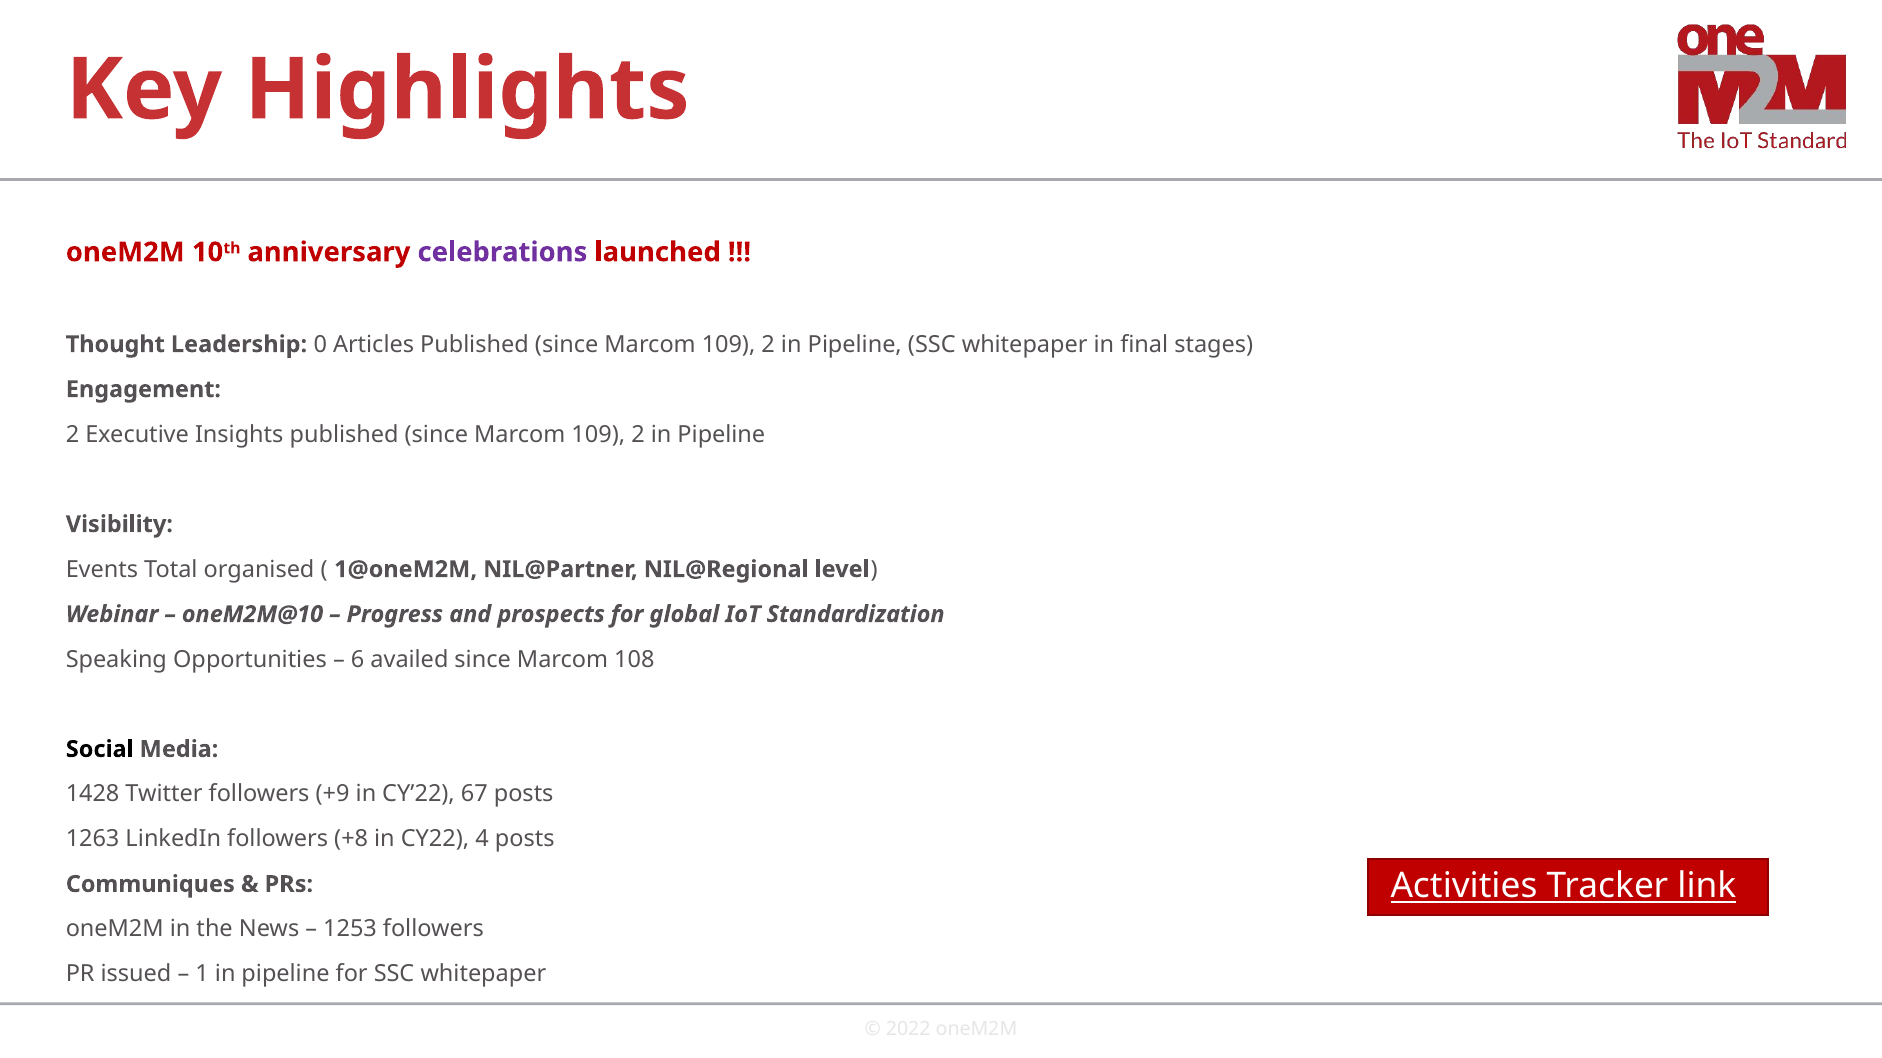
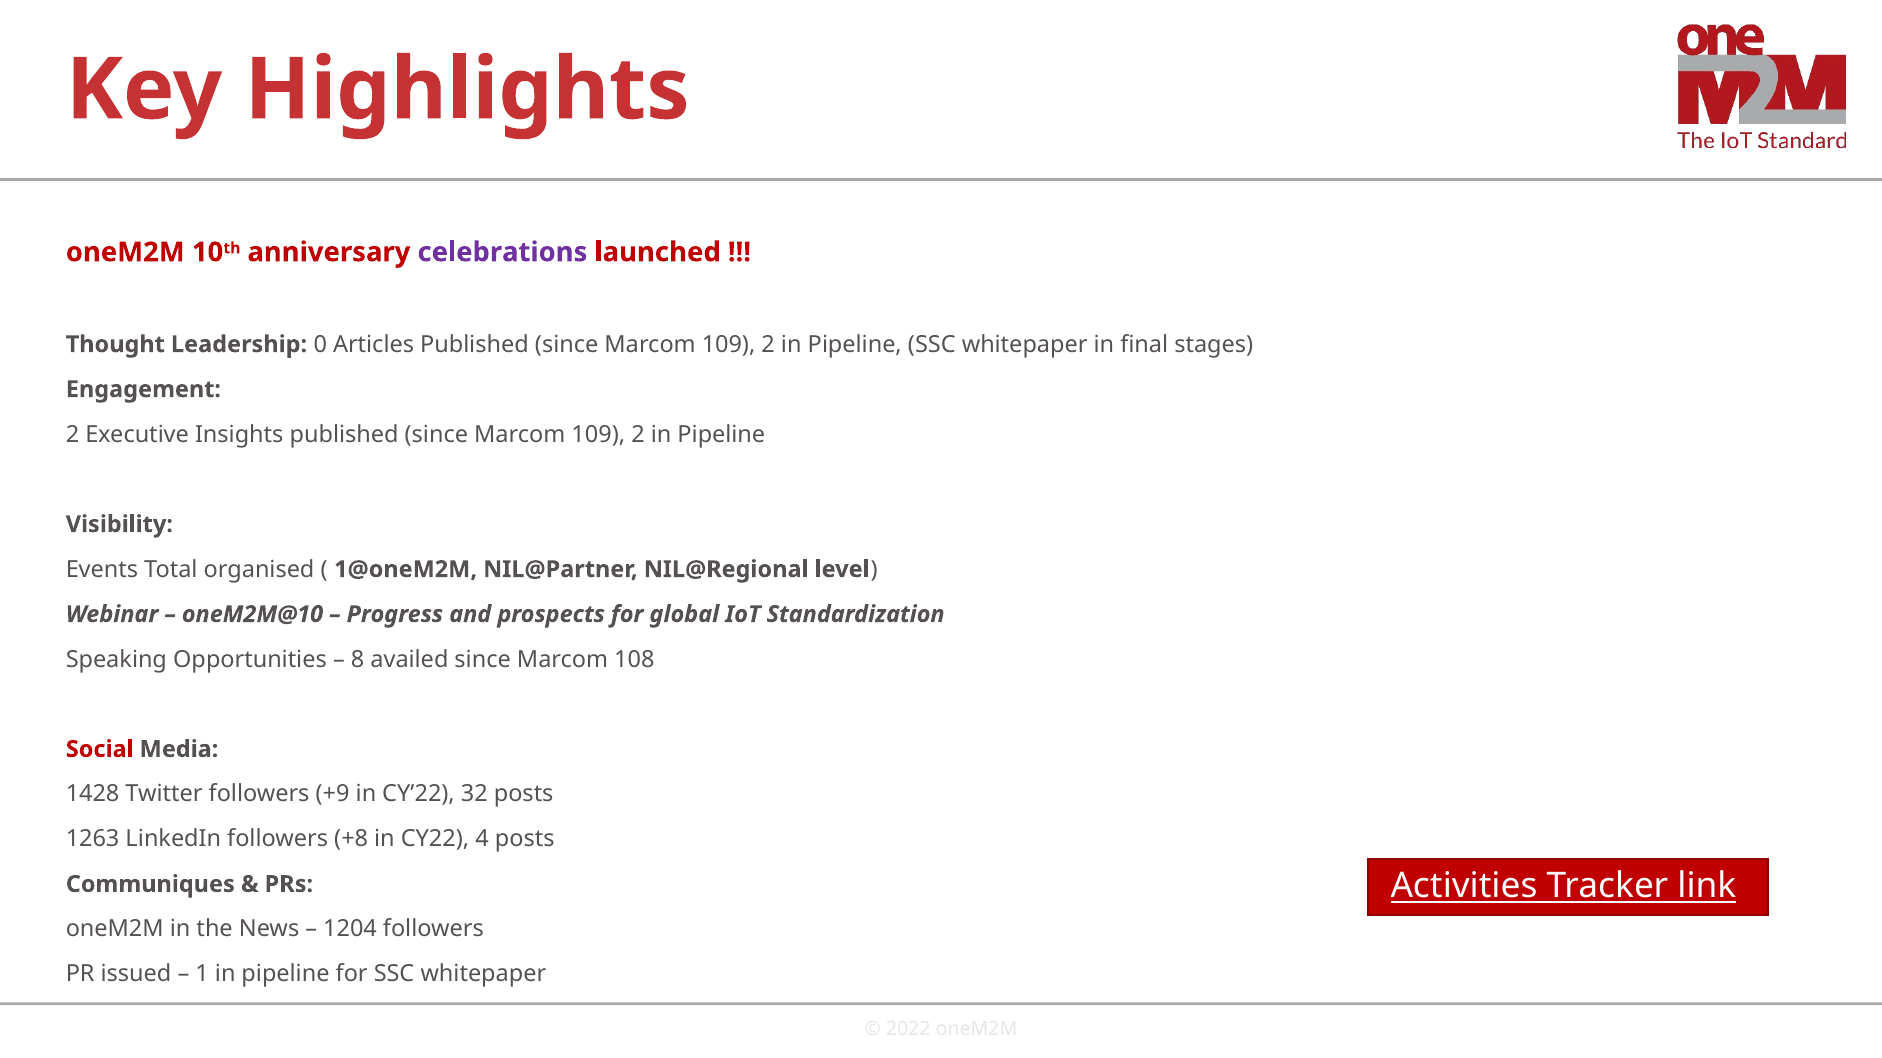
6: 6 -> 8 (358, 660)
Social colour: black -> red (100, 750)
67: 67 -> 32 (474, 795)
1253: 1253 -> 1204 (350, 930)
